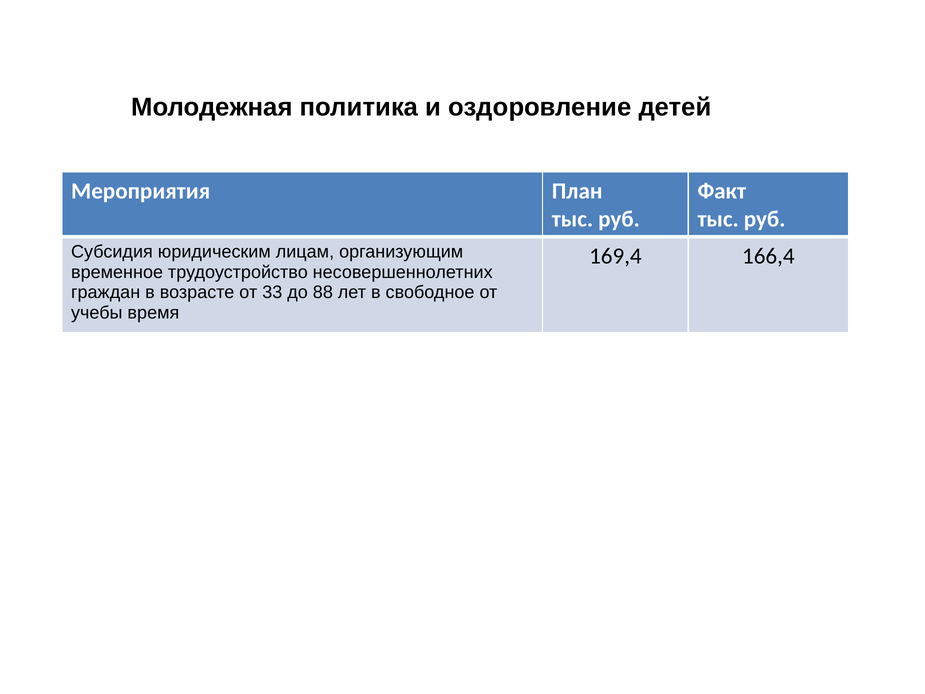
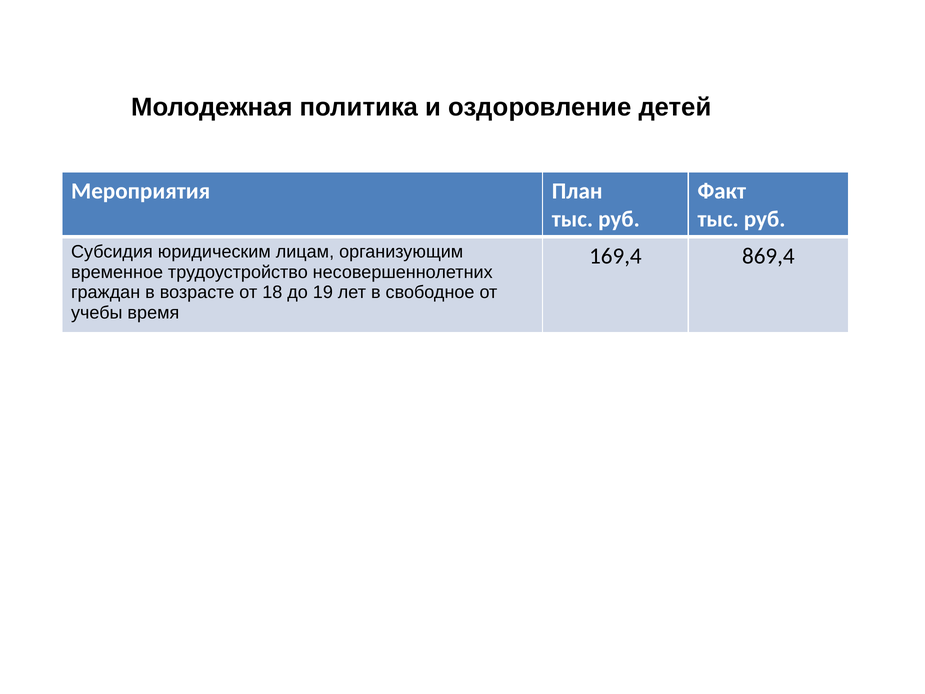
166,4: 166,4 -> 869,4 (768, 256)
33: 33 -> 18 (272, 292)
88: 88 -> 19 (323, 292)
